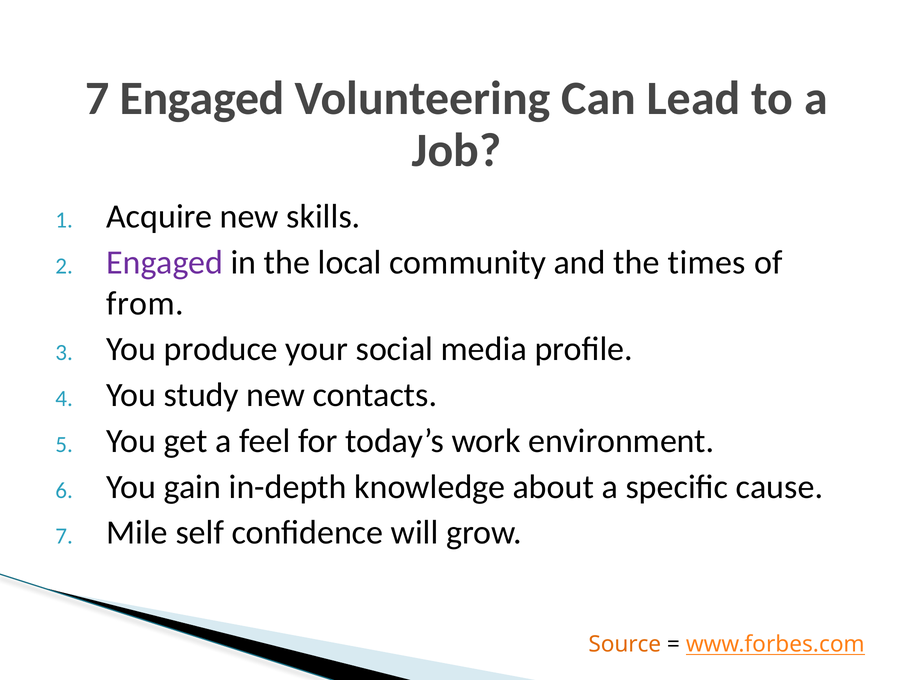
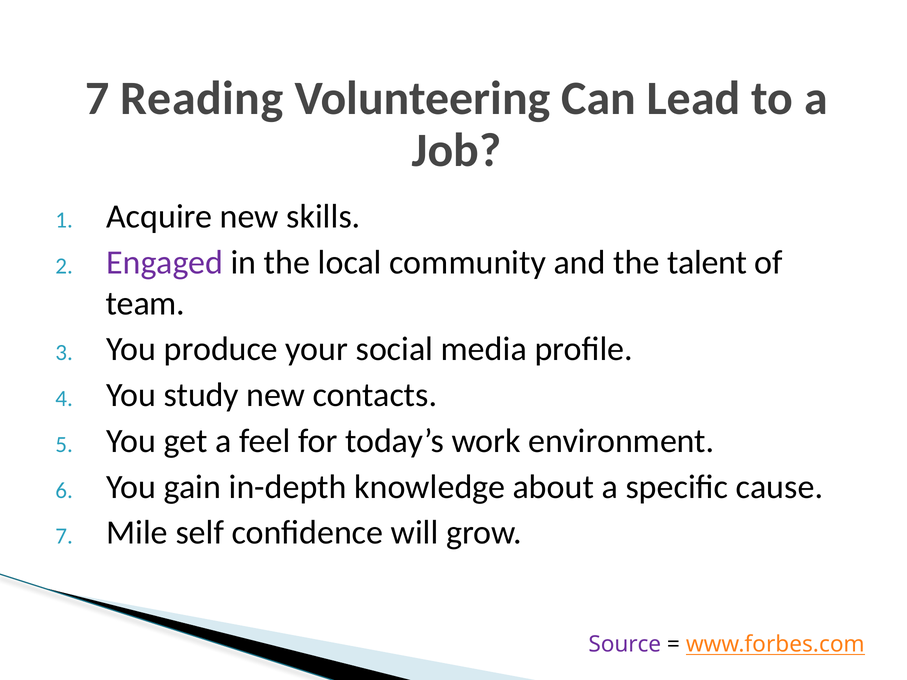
7 Engaged: Engaged -> Reading (202, 99)
times: times -> talent (707, 263)
from: from -> team (145, 303)
Source colour: orange -> purple (625, 644)
